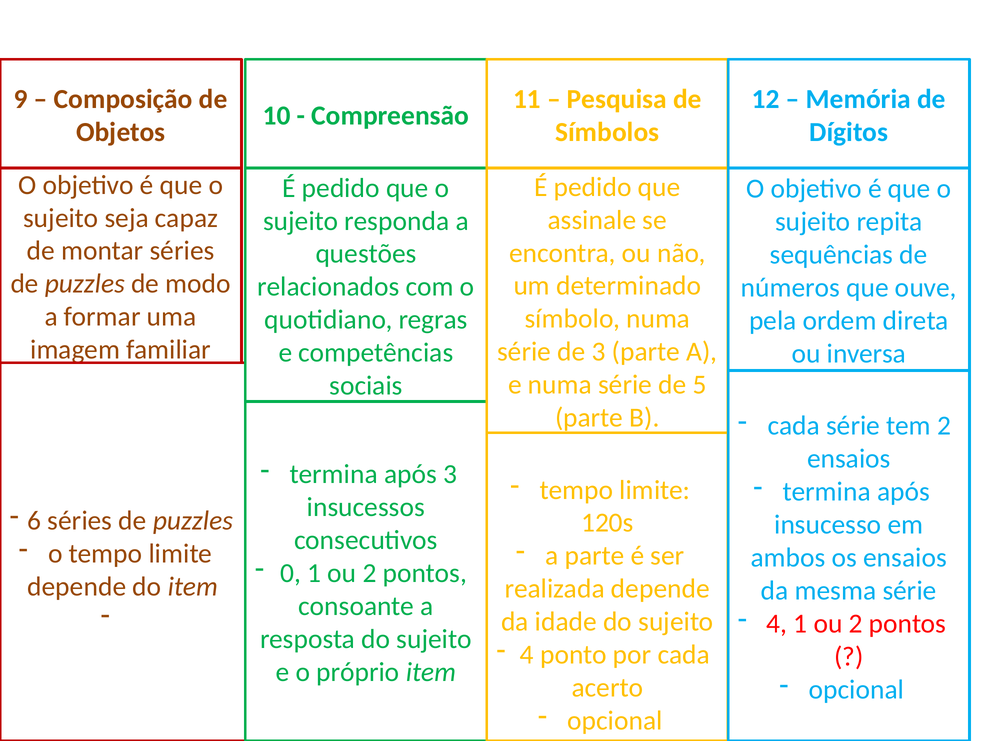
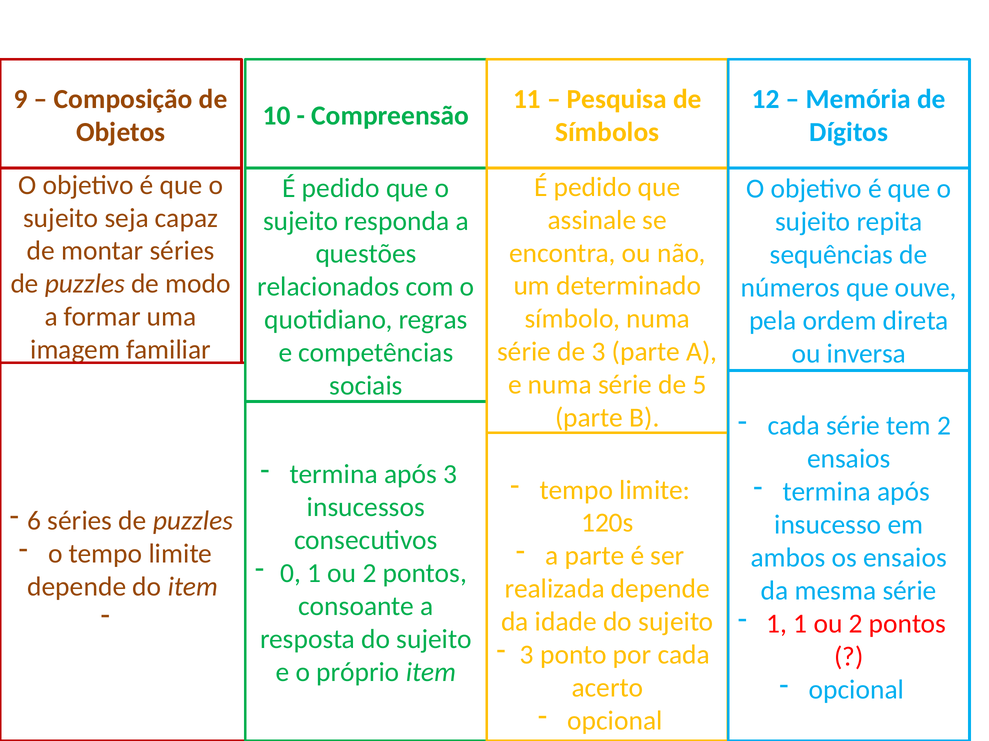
4: 4 -> 1 (777, 624)
4: 4 -> 3 (527, 655)
